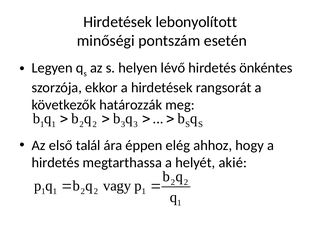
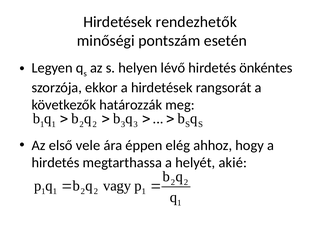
lebonyolított: lebonyolított -> rendezhetők (196, 22)
talál: talál -> vele (88, 145)
